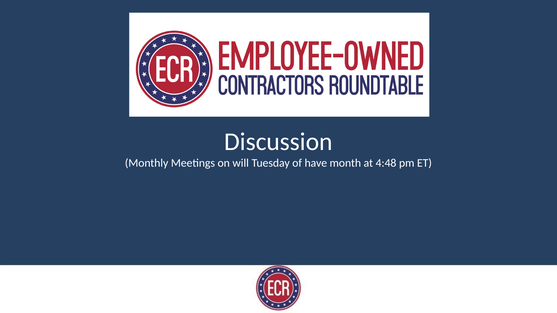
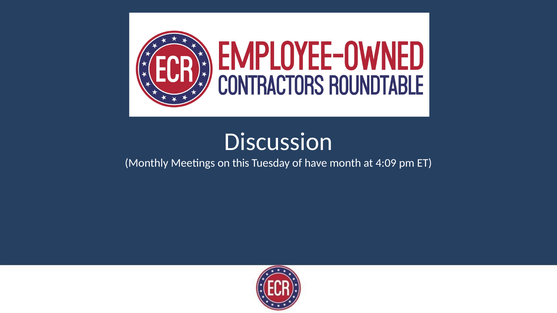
will: will -> this (241, 163)
4:48: 4:48 -> 4:09 (386, 163)
